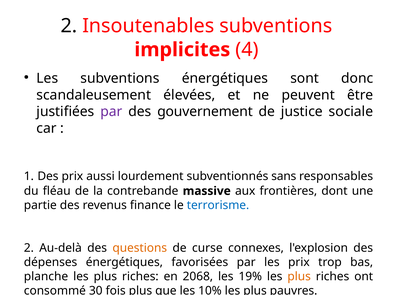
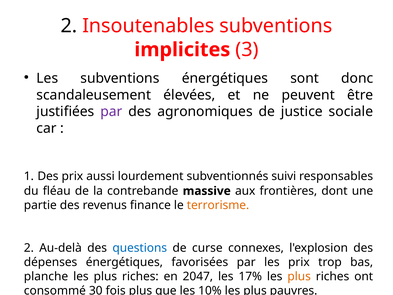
4: 4 -> 3 (247, 50)
gouvernement: gouvernement -> agronomiques (205, 112)
sans: sans -> suivi (284, 176)
terrorisme colour: blue -> orange (218, 205)
questions colour: orange -> blue (140, 248)
2068: 2068 -> 2047 (198, 276)
19%: 19% -> 17% (250, 276)
